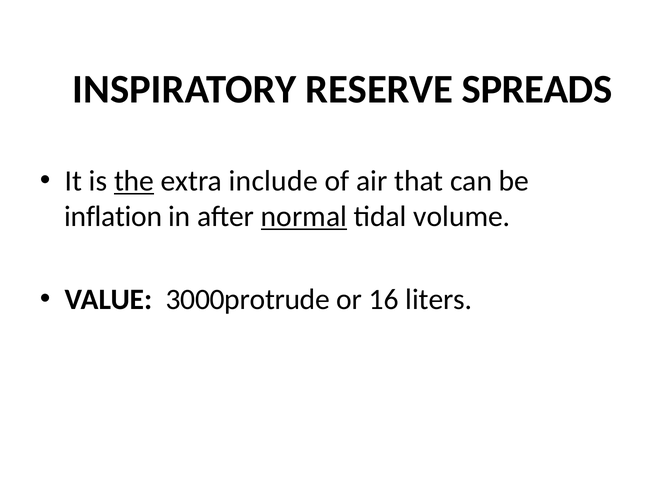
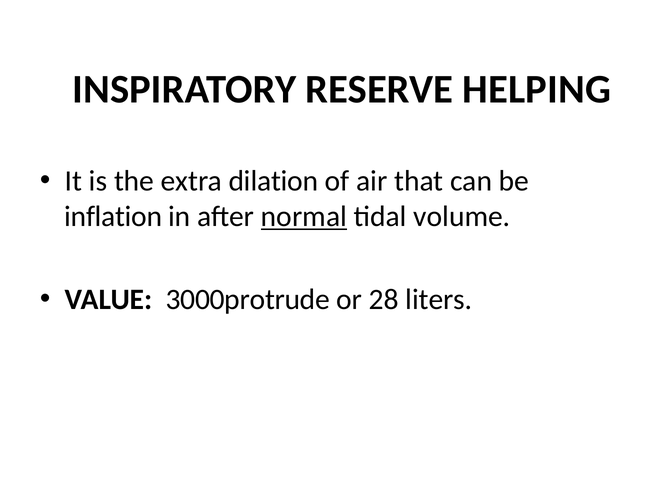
SPREADS: SPREADS -> HELPING (537, 90)
the underline: present -> none (134, 181)
include: include -> dilation (273, 181)
16: 16 -> 28 (384, 300)
